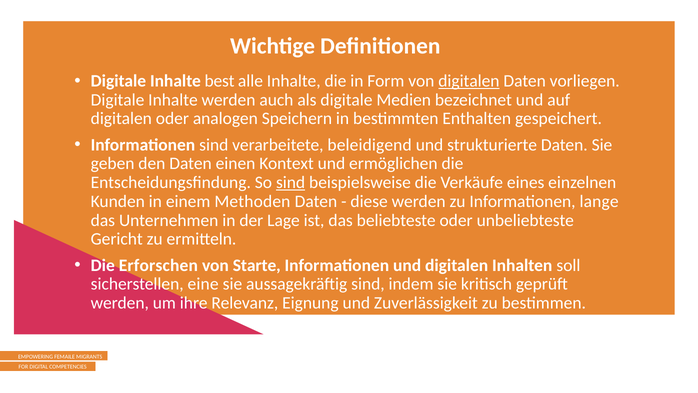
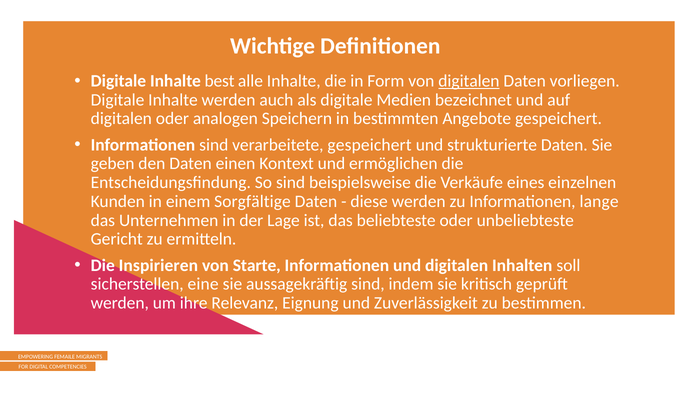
Enthalten: Enthalten -> Angebote (477, 119)
verarbeitete beleidigend: beleidigend -> gespeichert (370, 145)
sind underline: present -> none (291, 182)
Methoden: Methoden -> Sorgfältige (252, 201)
Erforschen: Erforschen -> Inspirieren (158, 265)
